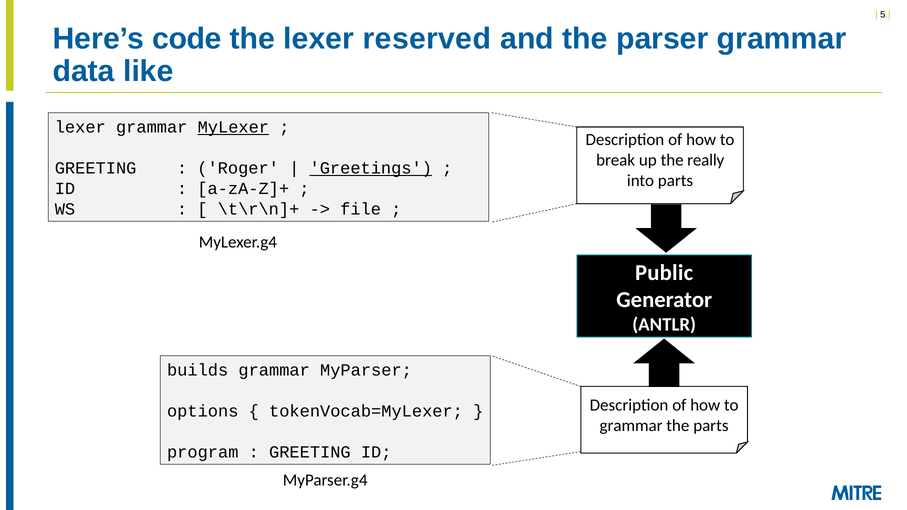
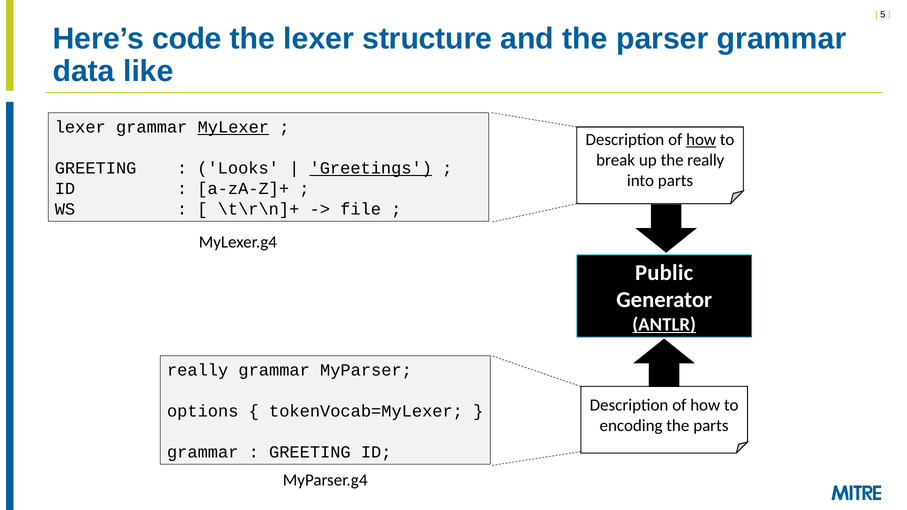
reserved: reserved -> structure (427, 39)
how underline: none -> present (701, 140)
Roger: Roger -> Looks (238, 168)
ANTLR underline: none -> present (664, 325)
builds: builds -> really (198, 370)
grammar: grammar -> encoding (631, 426)
program: program -> grammar (203, 452)
